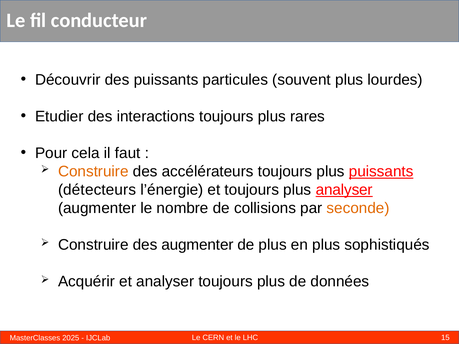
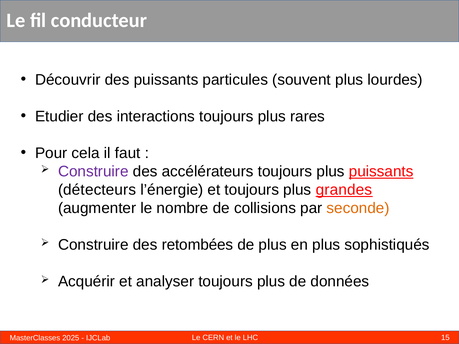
Construire colour: orange -> purple (93, 172)
plus analyser: analyser -> grandes (344, 190)
des augmenter: augmenter -> retombées (197, 245)
